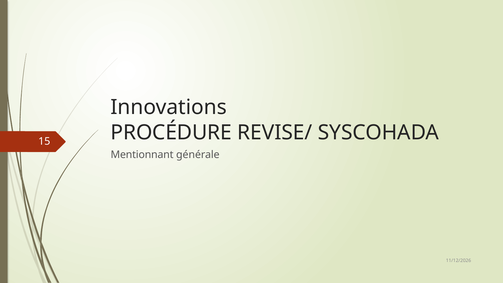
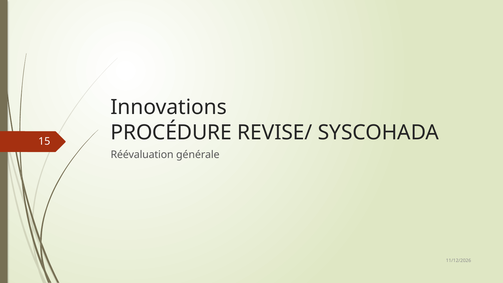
Mentionnant: Mentionnant -> Réévaluation (142, 155)
